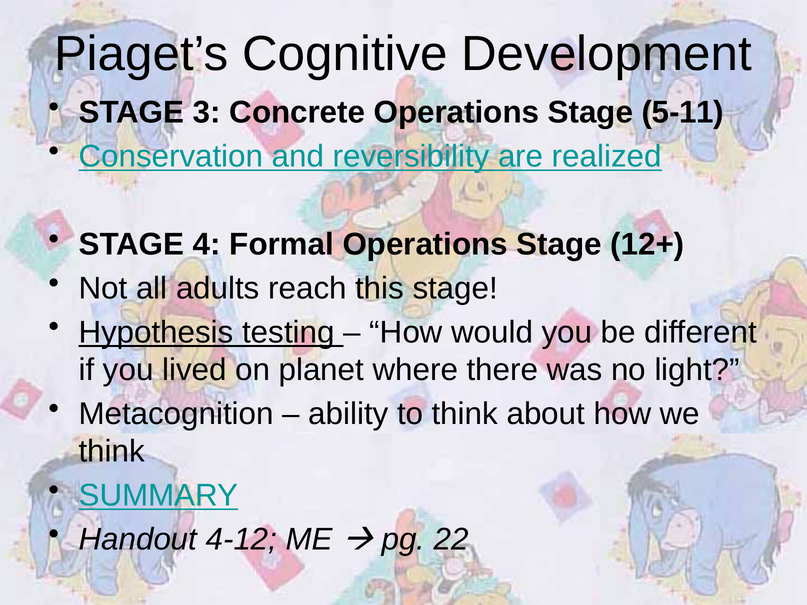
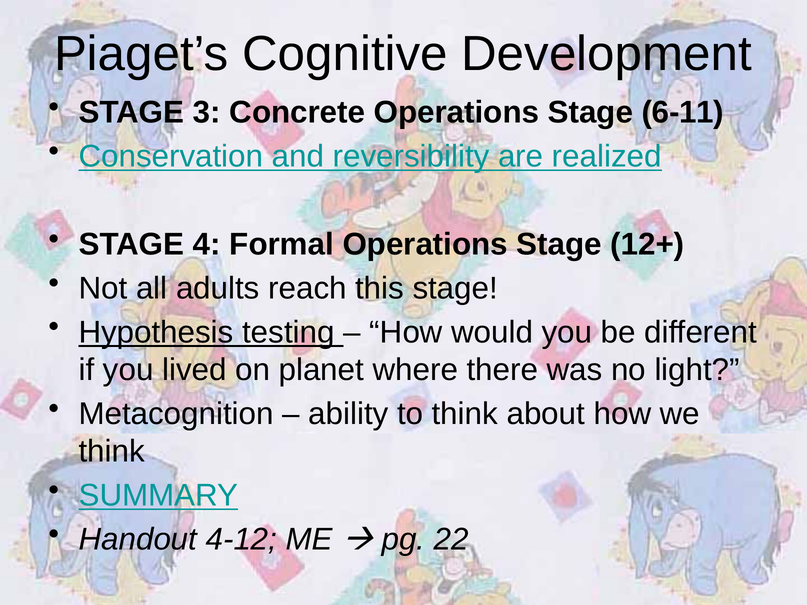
5-11: 5-11 -> 6-11 (683, 113)
